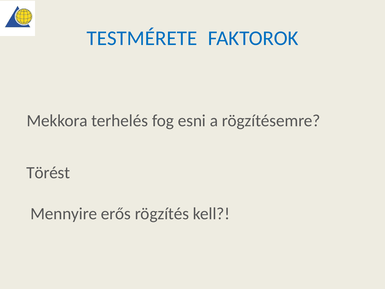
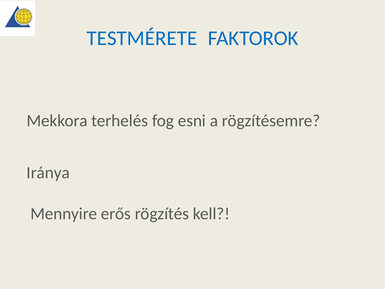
Törést: Törést -> Iránya (48, 172)
